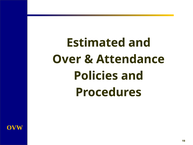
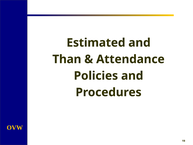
Over: Over -> Than (67, 59)
